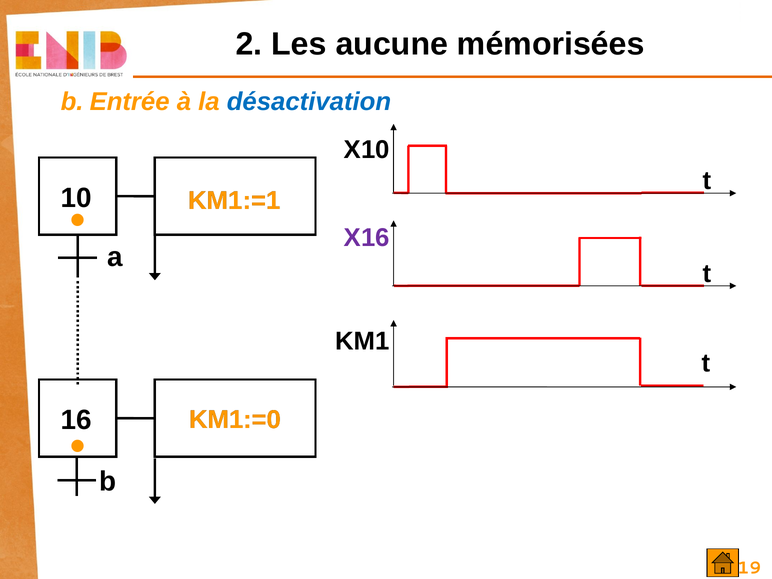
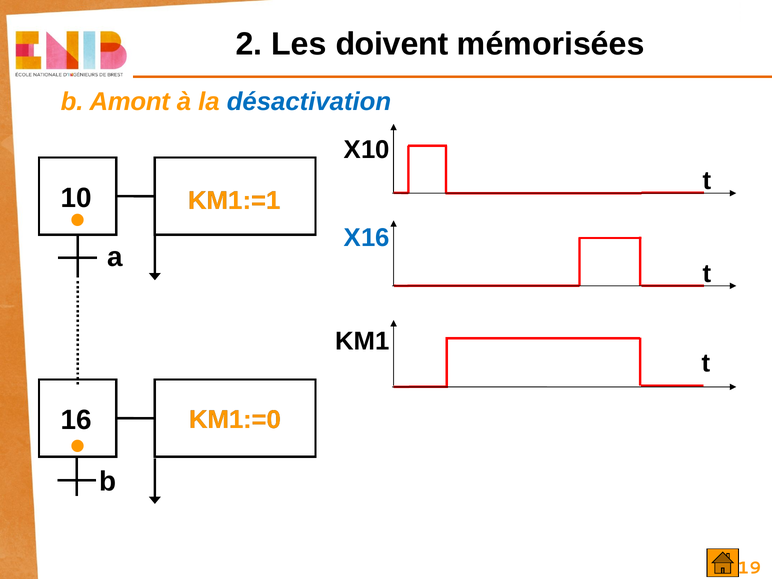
aucune: aucune -> doivent (392, 44)
Entrée: Entrée -> Amont (130, 102)
X16 colour: purple -> blue (367, 238)
